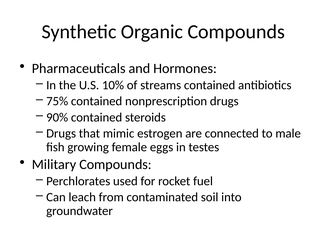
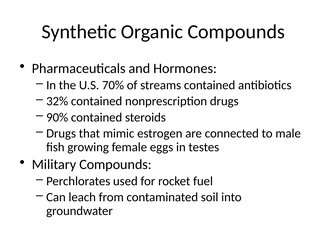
10%: 10% -> 70% (113, 85)
75%: 75% -> 32% (57, 101)
